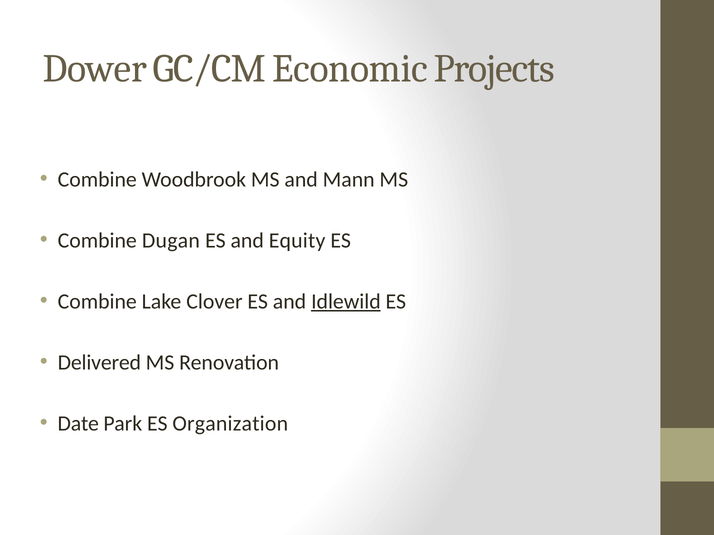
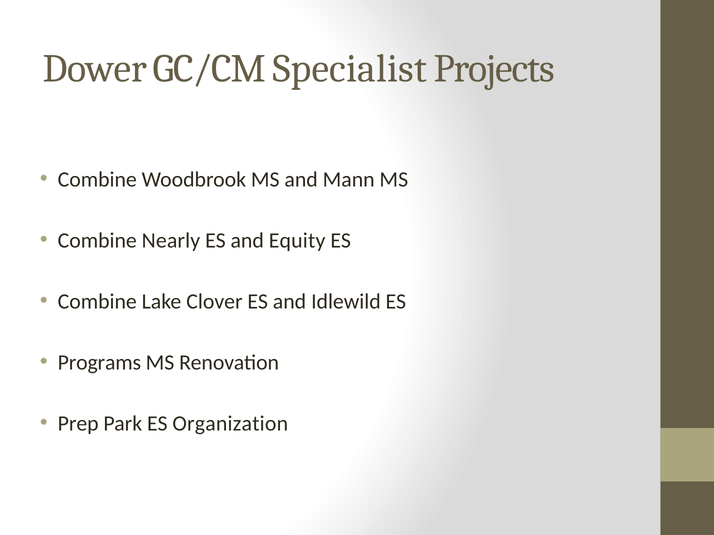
Economic: Economic -> Specialist (350, 69)
Dugan: Dugan -> Nearly (171, 241)
Idlewild underline: present -> none (346, 302)
Delivered: Delivered -> Programs (99, 363)
Date: Date -> Prep (78, 424)
